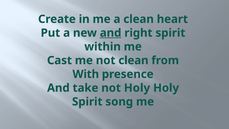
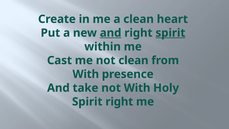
spirit underline: none -> present (170, 33)
not Holy: Holy -> With (137, 88)
Spirit song: song -> right (119, 102)
